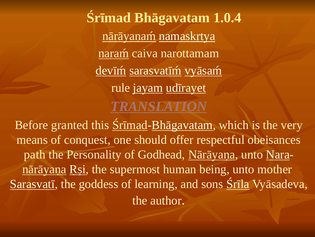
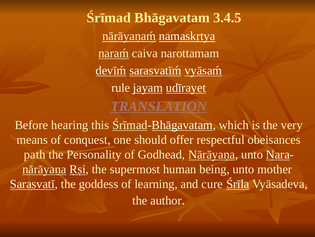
1.0.4: 1.0.4 -> 3.4.5 (227, 18)
granted: granted -> hearing (70, 125)
sons: sons -> cure (212, 183)
